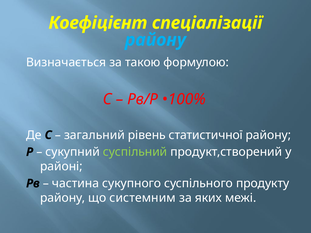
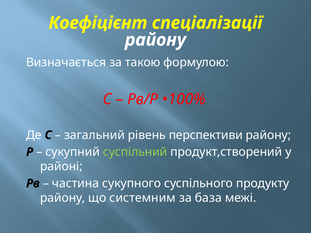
району colour: light blue -> white (155, 40)
статистичної: статистичної -> перспективи (206, 135)
яких: яких -> база (208, 198)
